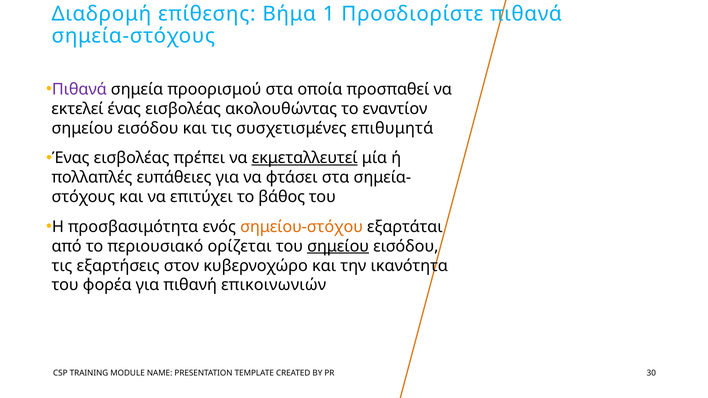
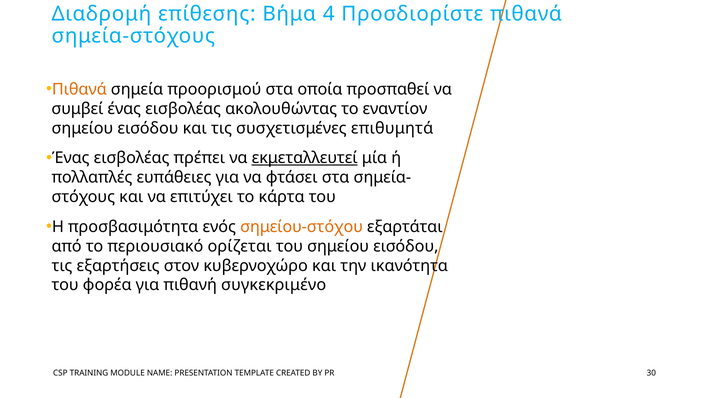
1: 1 -> 4 (329, 14)
Πιθανά colour: purple -> orange (79, 89)
εκτελεί: εκτελεί -> συμβεί (77, 109)
βάθος: βάθος -> κάρτα (282, 197)
σημείου underline: present -> none (338, 246)
επικοινωνιών: επικοινωνιών -> συγκεκριμένο (274, 285)
